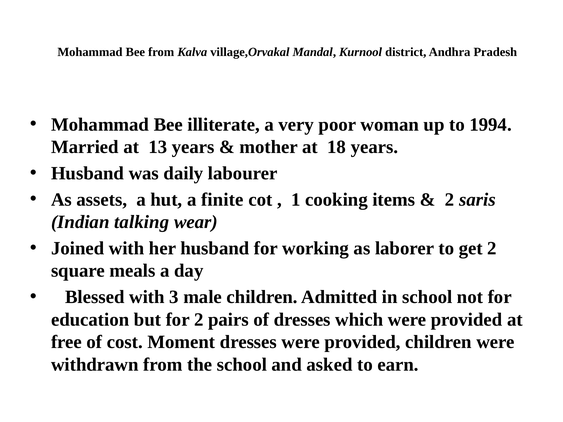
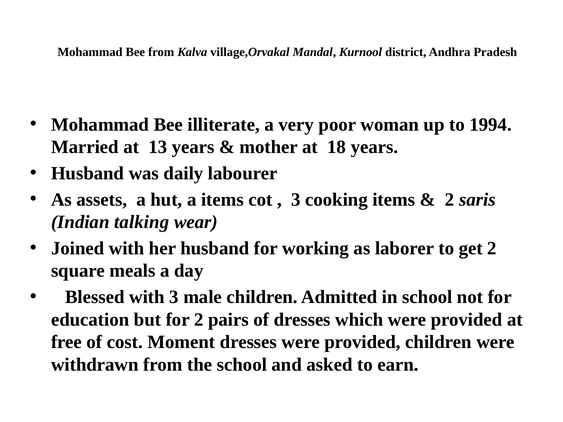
a finite: finite -> items (222, 200)
1: 1 -> 3 (296, 200)
